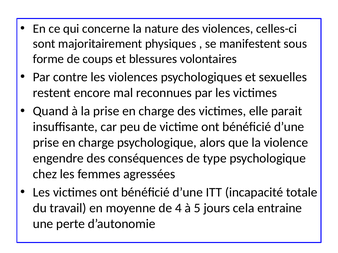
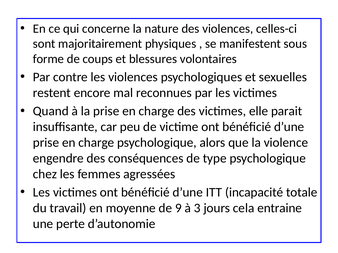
4: 4 -> 9 (178, 208)
5: 5 -> 3 (197, 208)
